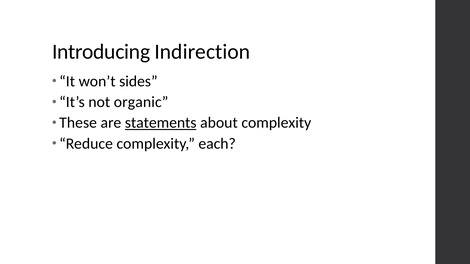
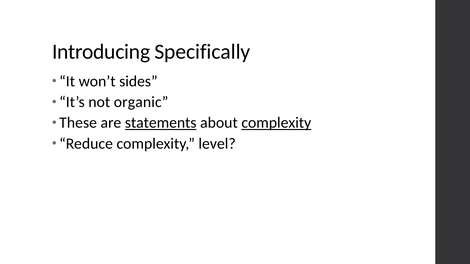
Indirection: Indirection -> Specifically (202, 52)
complexity underline: none -> present (276, 123)
each: each -> level (217, 144)
